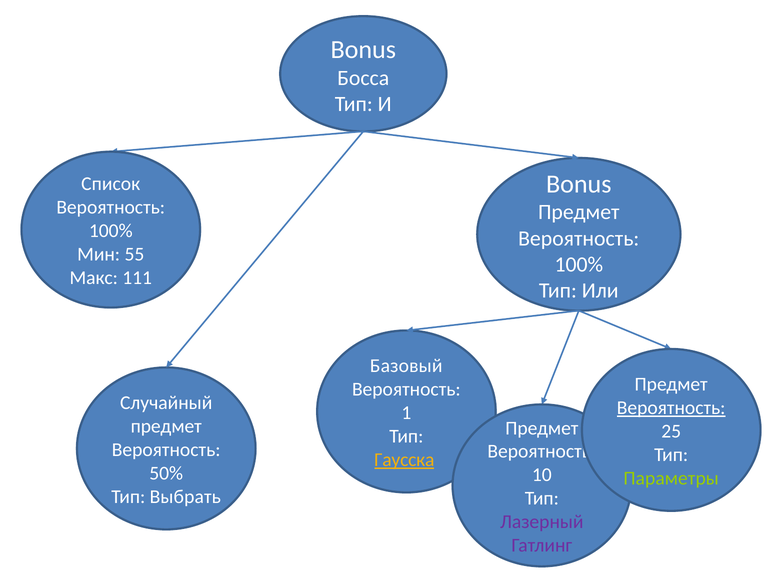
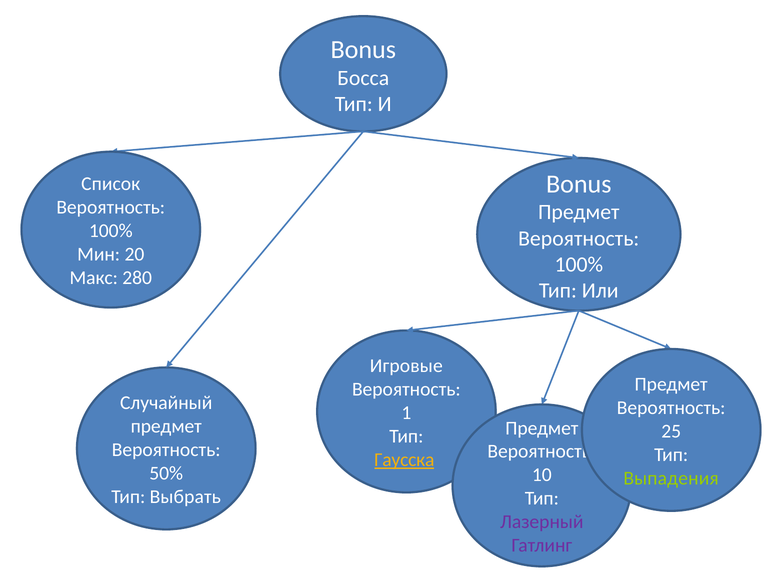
55: 55 -> 20 (134, 254)
111: 111 -> 280 (137, 278)
Базовый: Базовый -> Игровые (406, 366)
Вероятность underline: present -> none (671, 407)
Параметры: Параметры -> Выпадения (671, 478)
